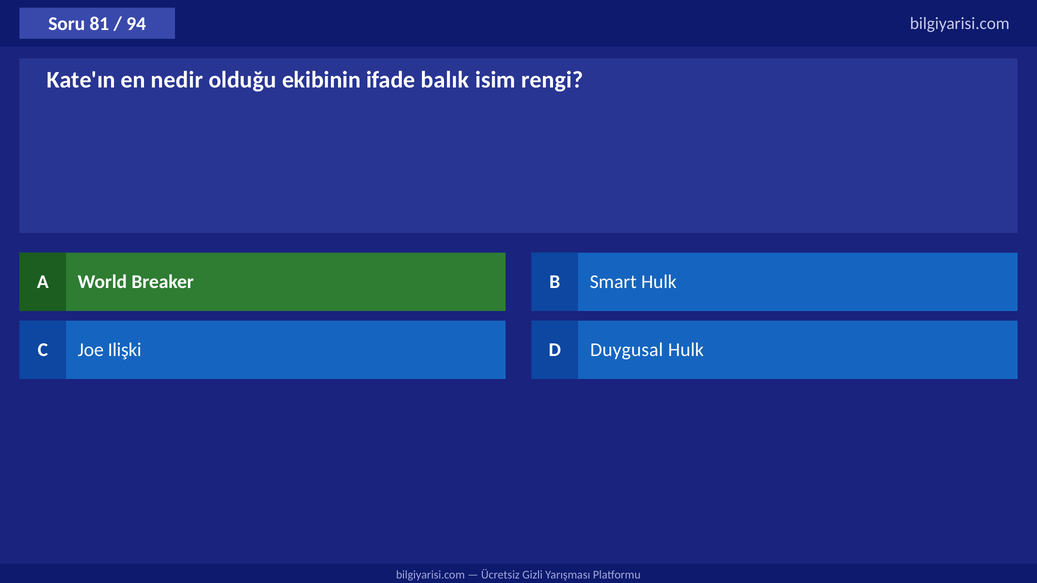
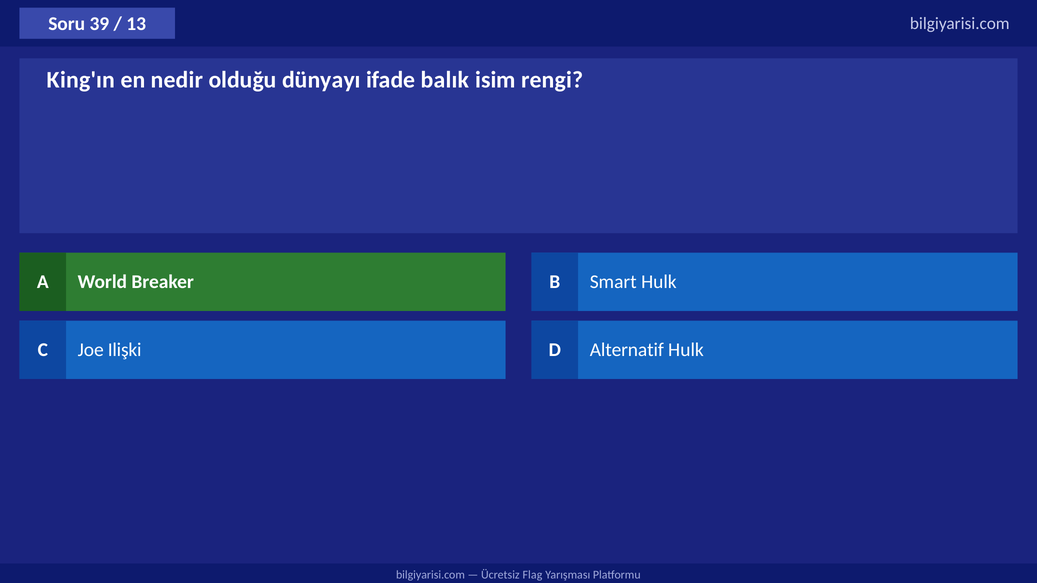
81: 81 -> 39 (99, 24)
94: 94 -> 13 (136, 24)
Kate'ın: Kate'ın -> King'ın (81, 80)
ekibinin: ekibinin -> dünyayı (321, 80)
Duygusal: Duygusal -> Alternatif (627, 350)
Gizli: Gizli -> Flag (532, 575)
